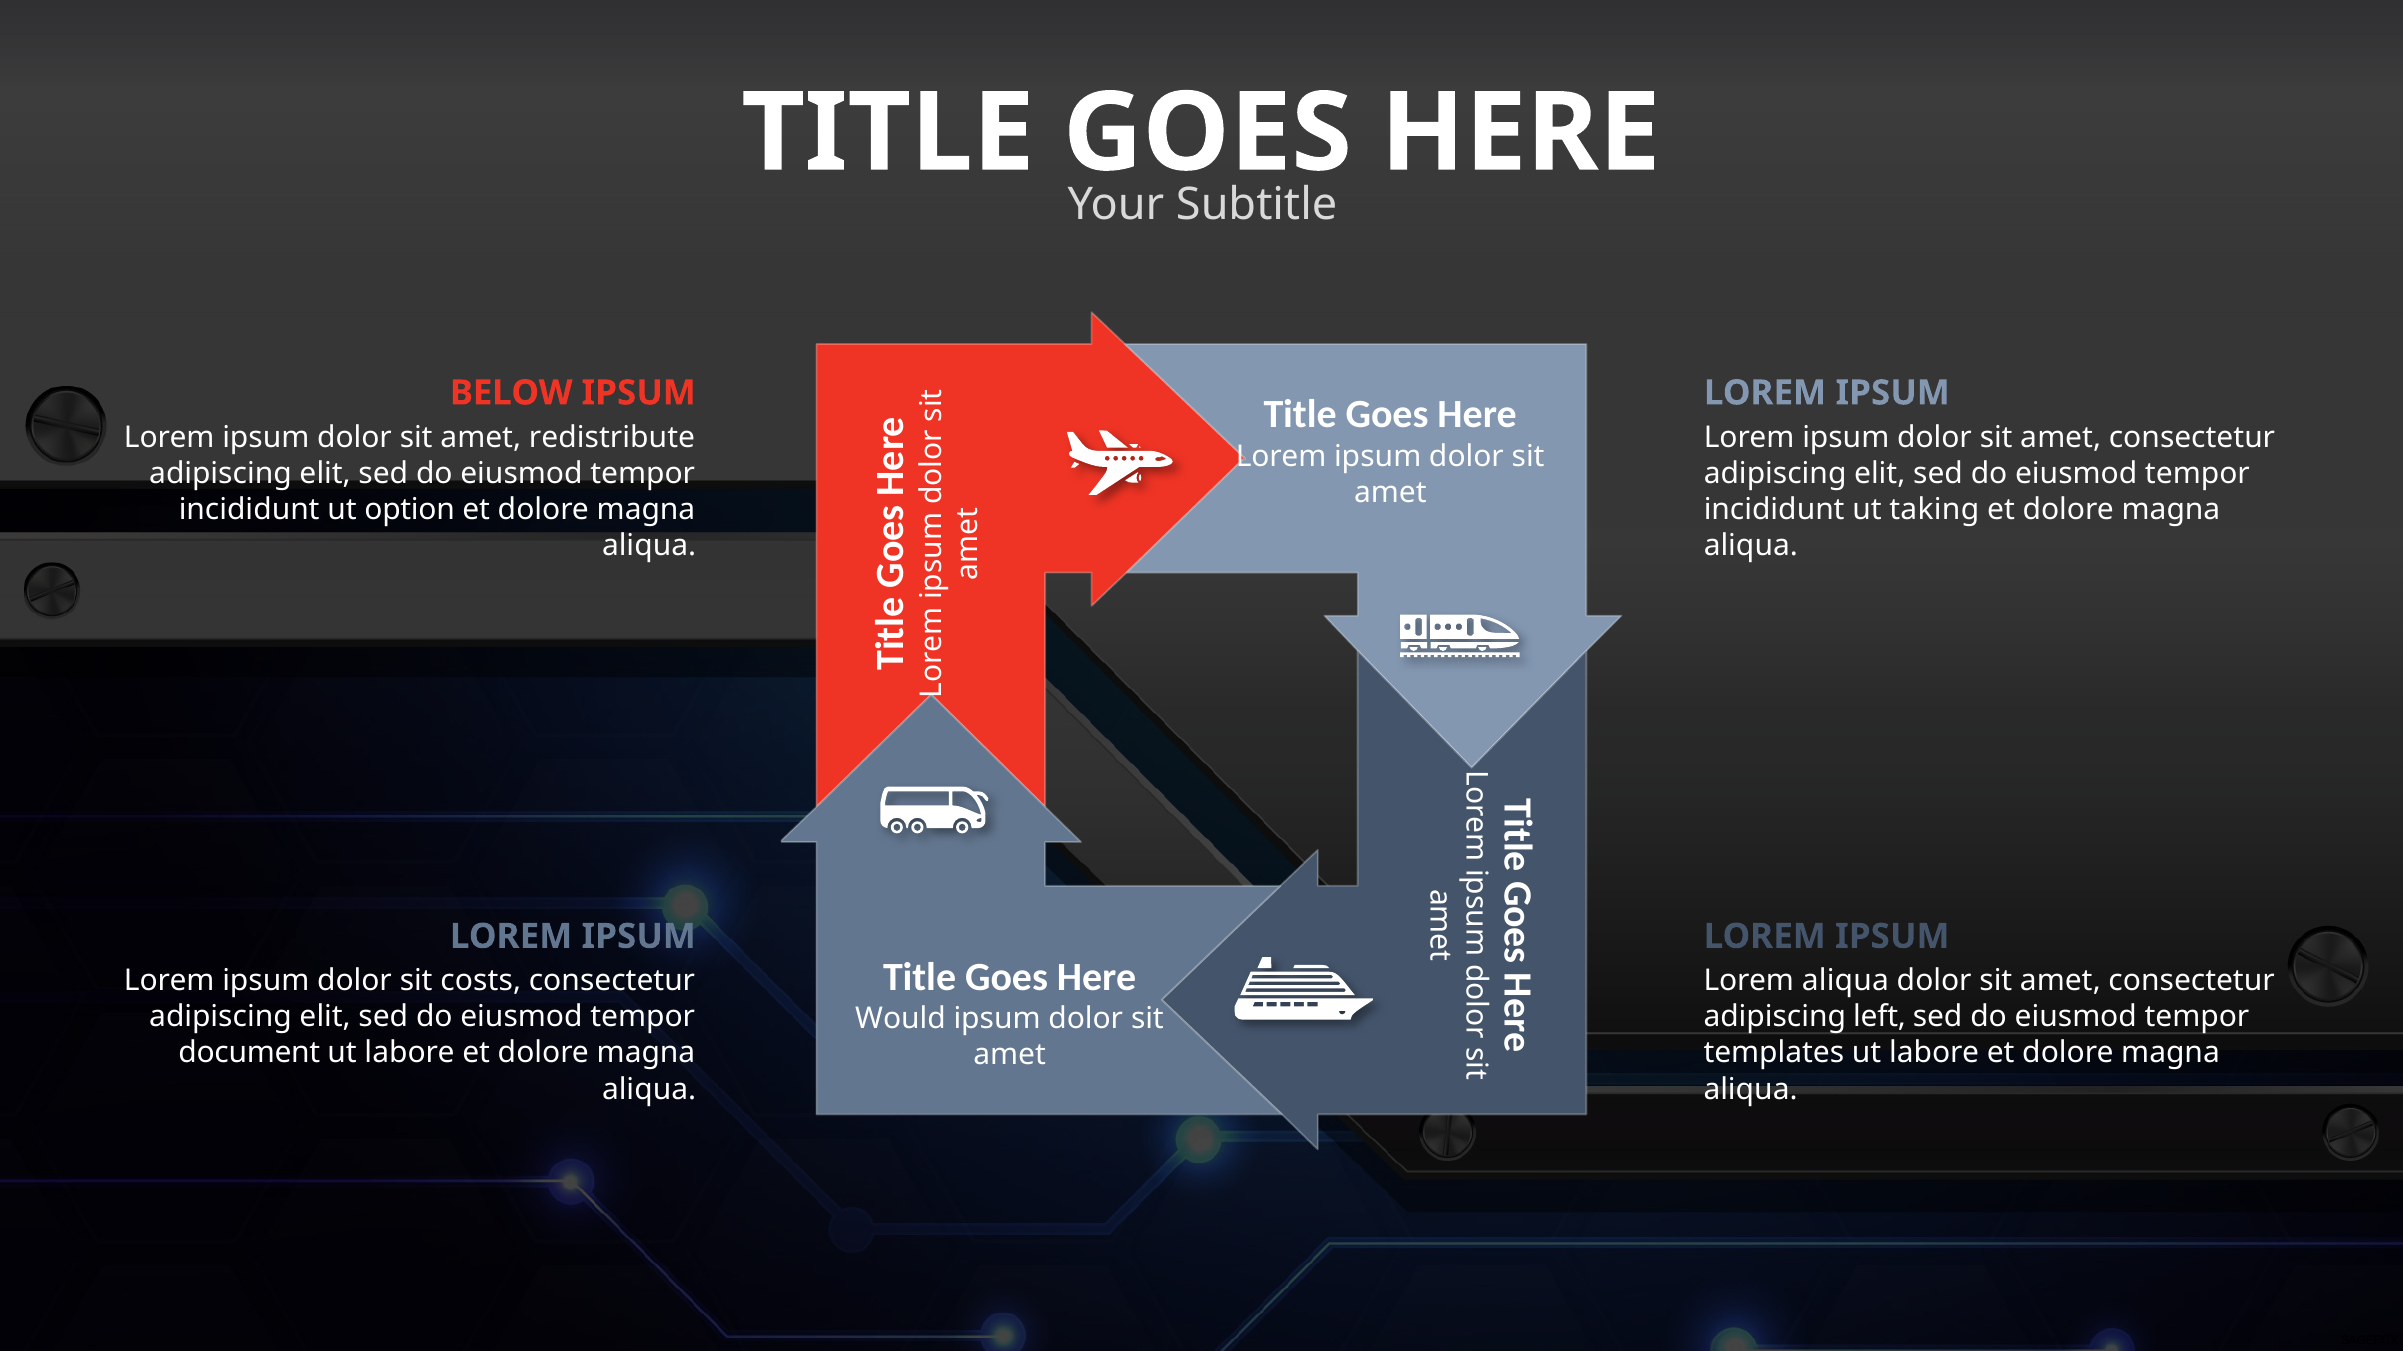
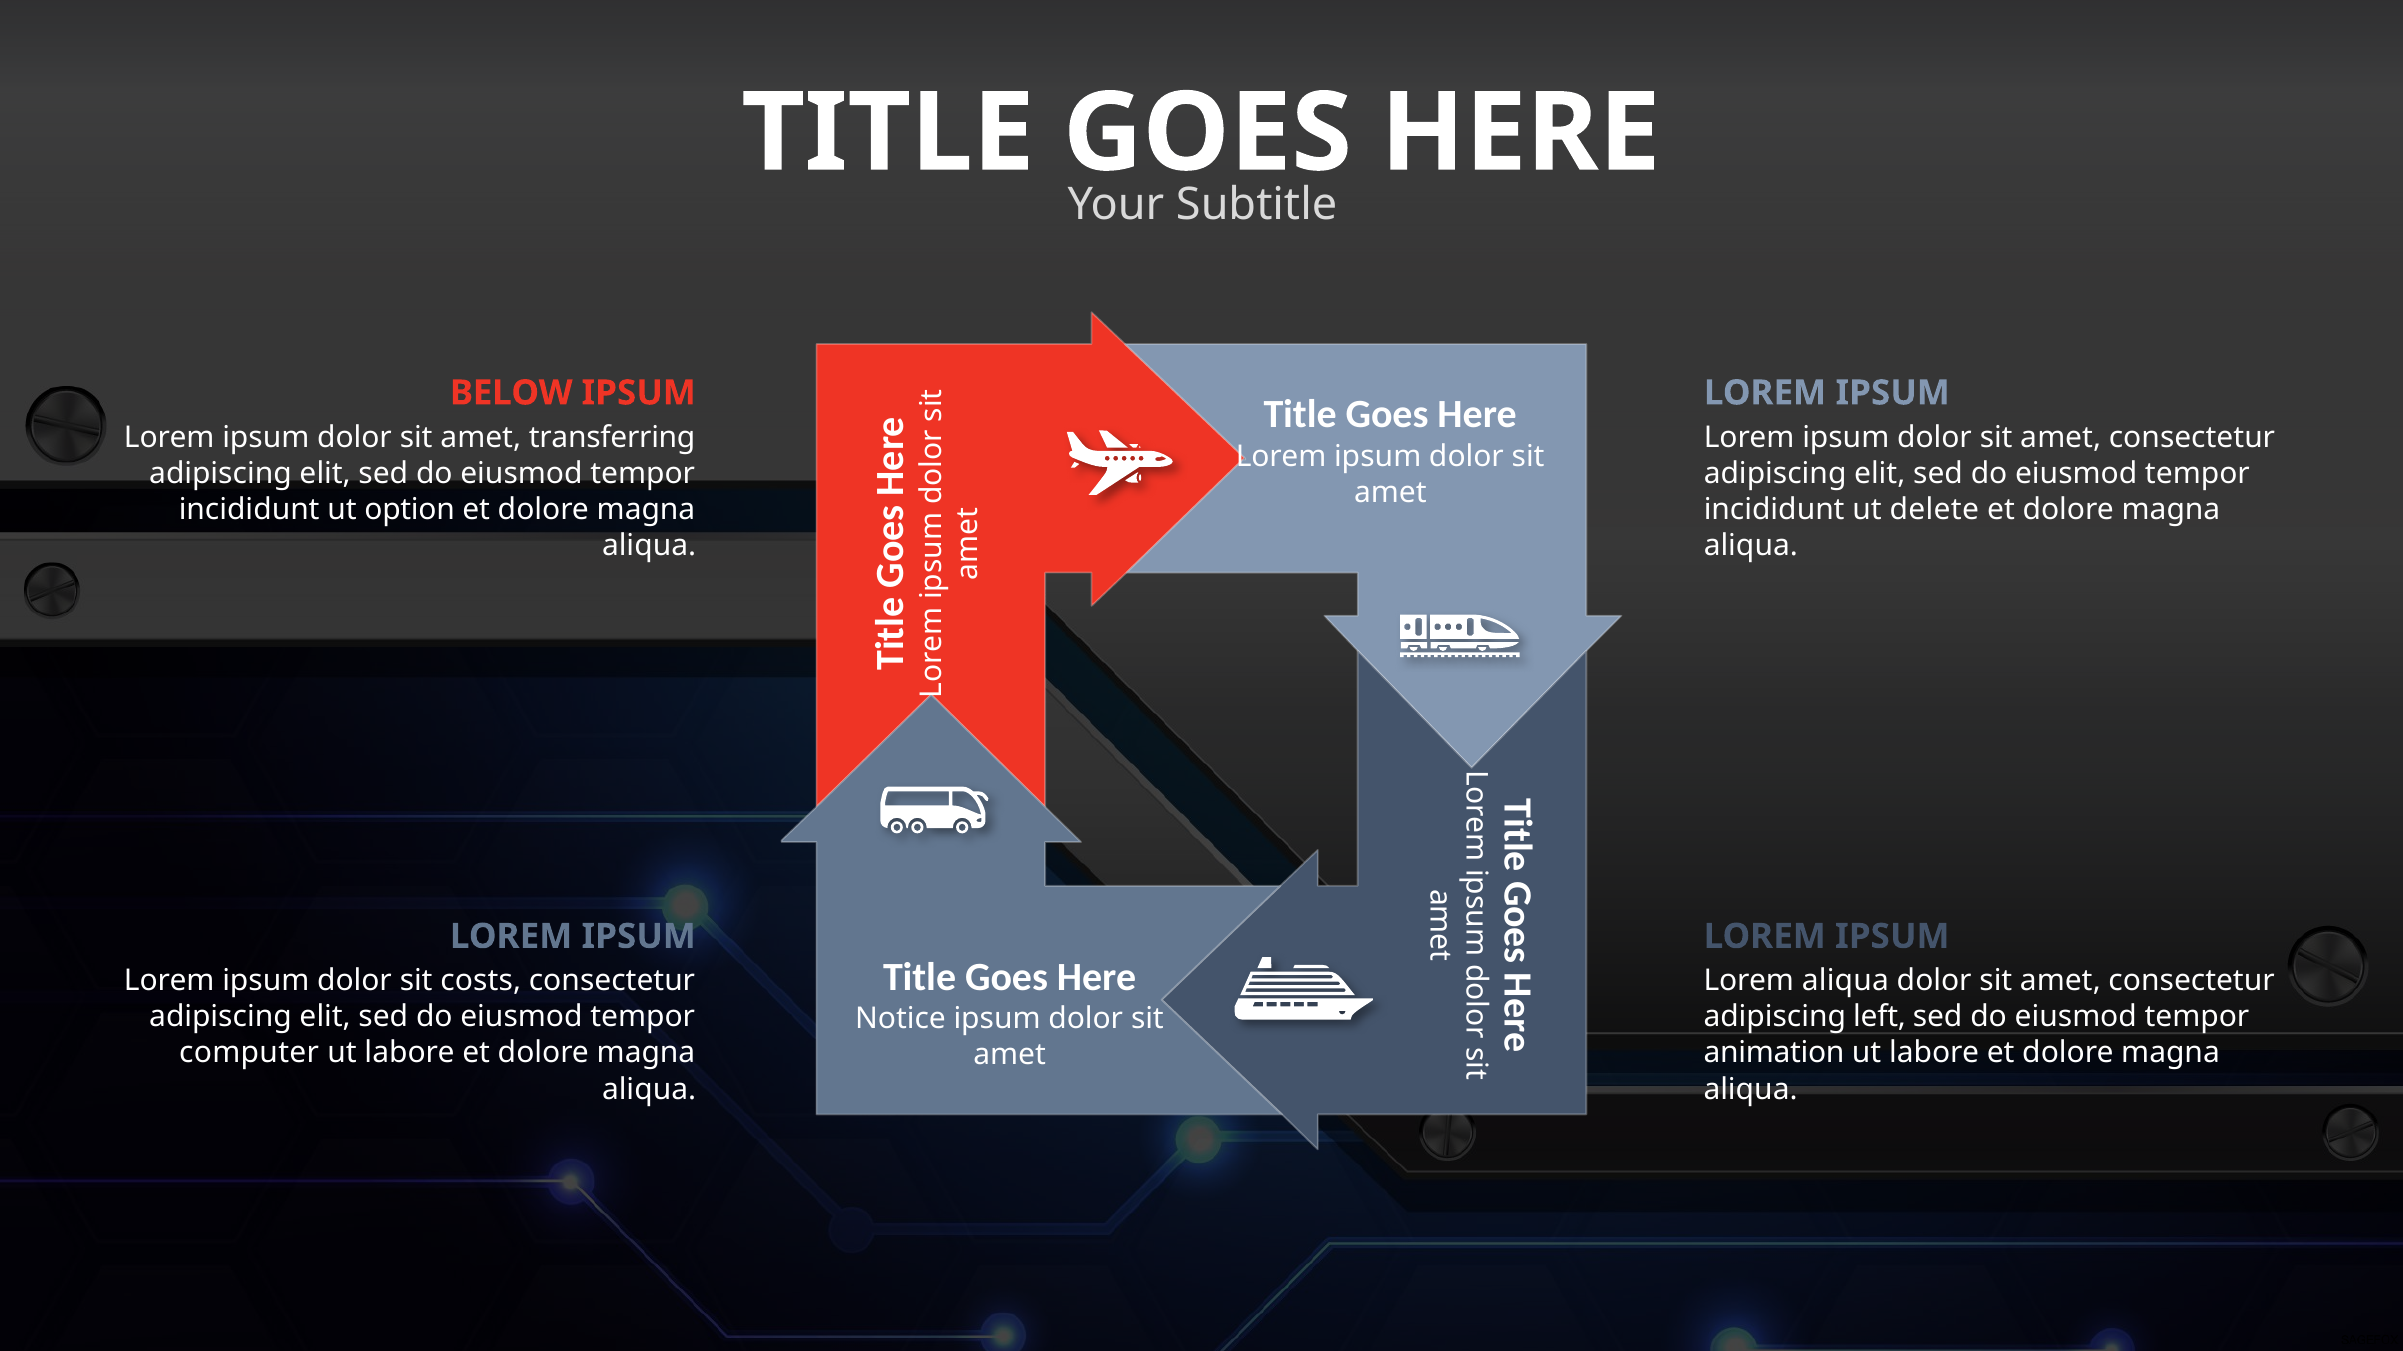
redistribute: redistribute -> transferring (612, 438)
taking: taking -> delete (1934, 510)
Would: Would -> Notice (901, 1019)
document: document -> computer (249, 1054)
templates: templates -> animation (1774, 1054)
